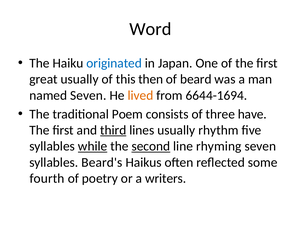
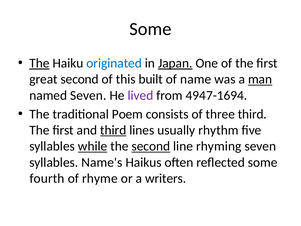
Word: Word -> Some (150, 29)
The underline: none -> present (39, 63)
Japan underline: none -> present (175, 63)
great usually: usually -> second (80, 79)
then: then -> built (151, 79)
beard: beard -> name (196, 79)
man underline: none -> present (260, 79)
lived colour: orange -> purple (140, 95)
6644-1694: 6644-1694 -> 4947-1694 (217, 95)
three have: have -> third (252, 114)
Beard's: Beard's -> Name's (102, 162)
poetry: poetry -> rhyme (100, 178)
